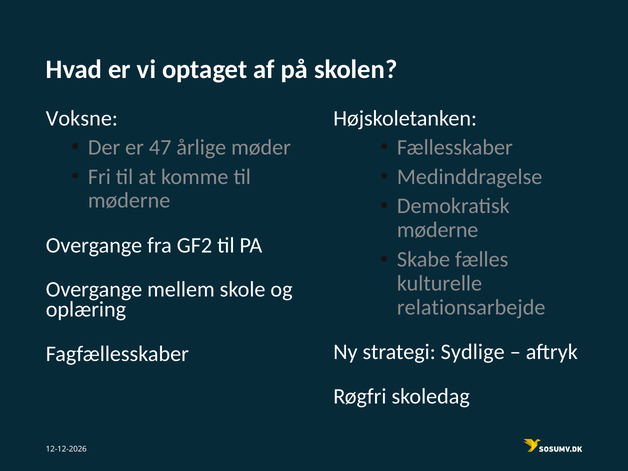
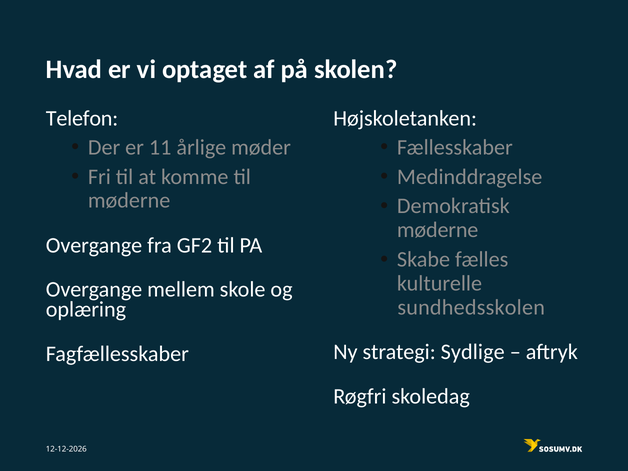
Voksne: Voksne -> Telefon (82, 118)
47: 47 -> 11 (160, 147)
relationsarbejde: relationsarbejde -> sundhedsskolen (471, 307)
